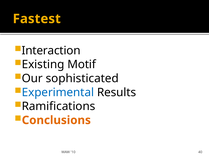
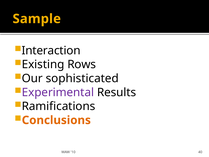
Fastest: Fastest -> Sample (37, 19)
Motif: Motif -> Rows (82, 64)
Experimental colour: blue -> purple (58, 92)
